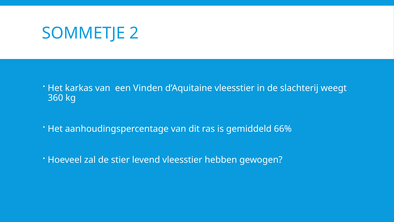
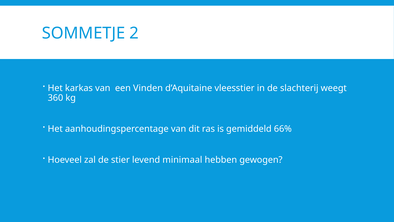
levend vleesstier: vleesstier -> minimaal (182, 160)
